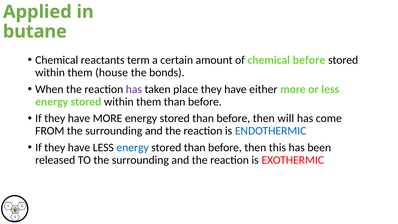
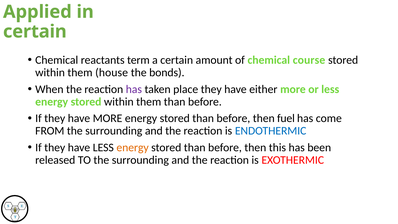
butane: butane -> certain (35, 31)
chemical before: before -> course (309, 60)
will: will -> fuel (286, 118)
energy colour: blue -> orange (133, 147)
